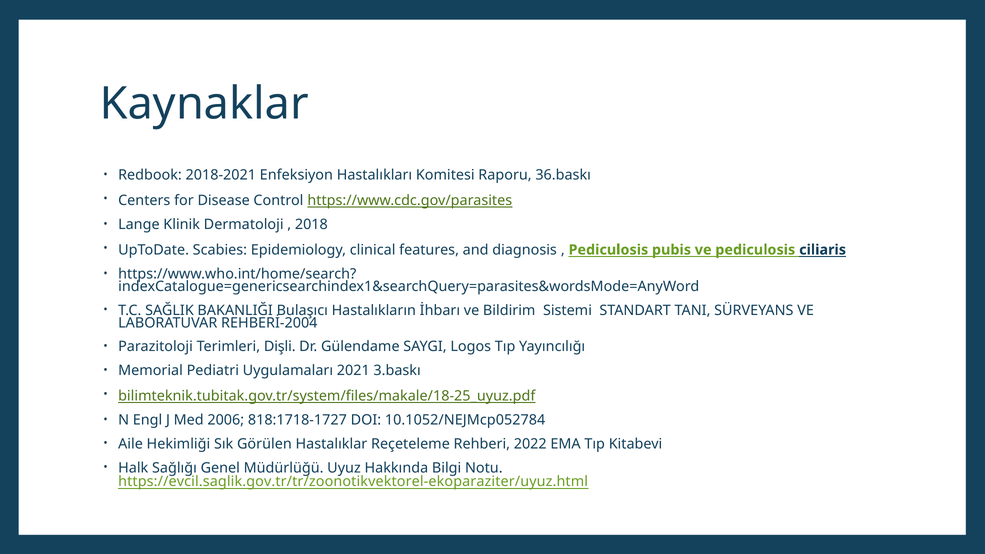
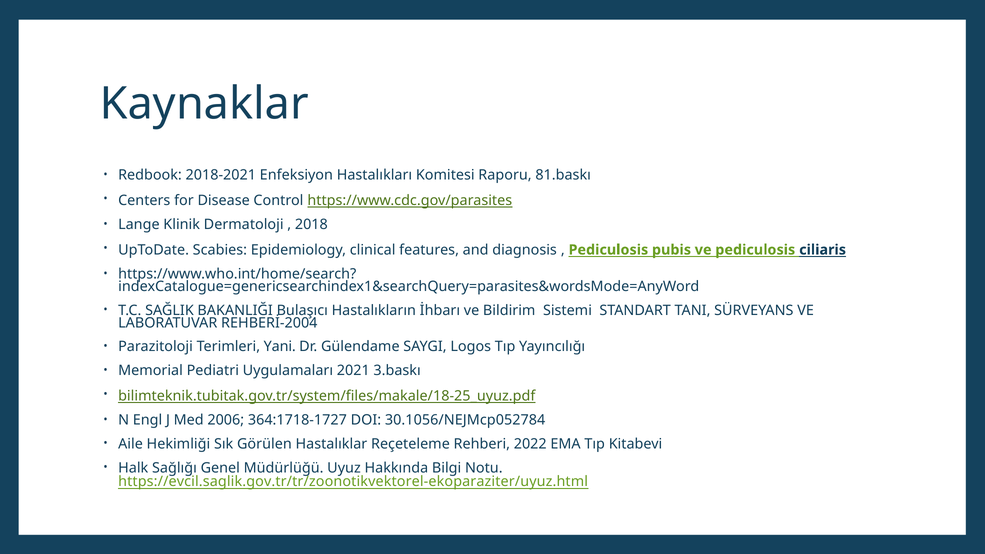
36.baskı: 36.baskı -> 81.baskı (563, 175)
Dişli: Dişli -> Yani (280, 347)
818:1718-1727: 818:1718-1727 -> 364:1718-1727 (297, 420)
10.1052/NEJMcp052784: 10.1052/NEJMcp052784 -> 30.1056/NEJMcp052784 (465, 420)
